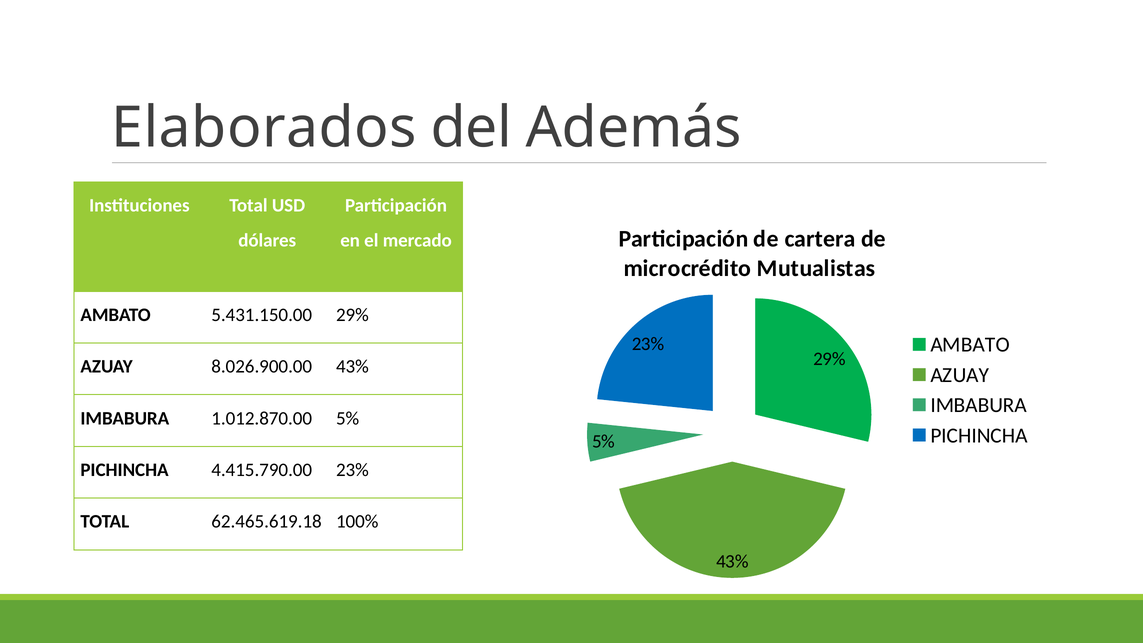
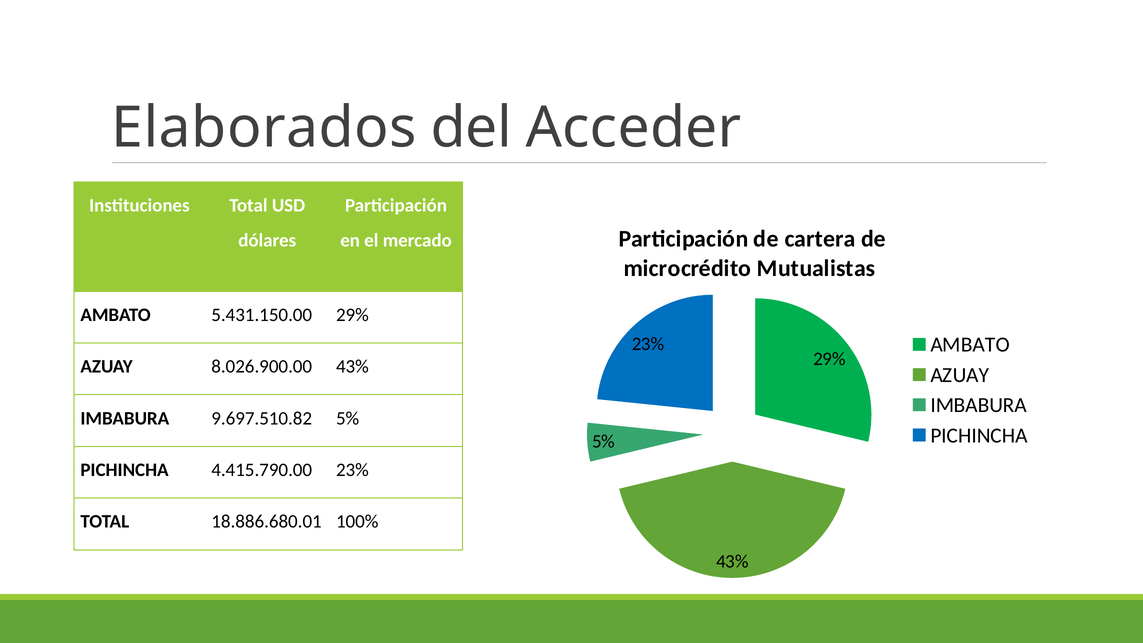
Además: Además -> Acceder (634, 128)
1.012.870.00: 1.012.870.00 -> 9.697.510.82 (262, 418)
62.465.619.18: 62.465.619.18 -> 18.886.680.01 (267, 522)
